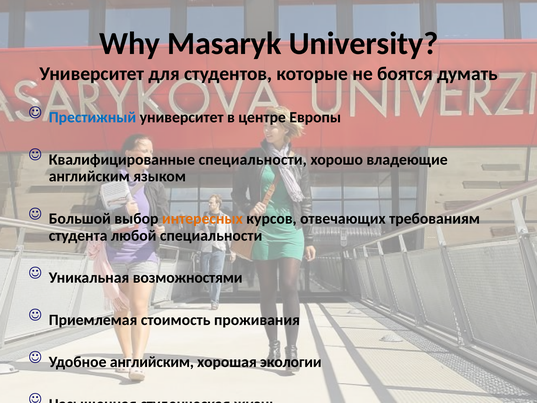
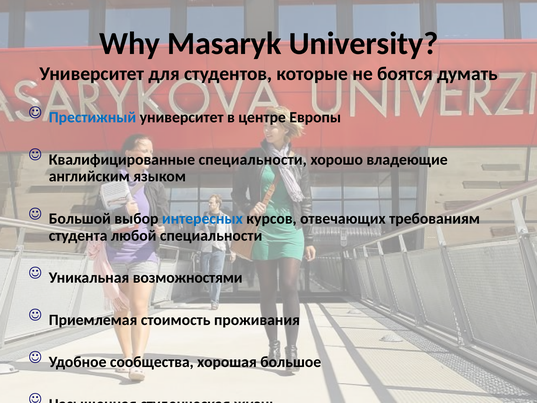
интересных colour: orange -> blue (202, 218)
Удобное английским: английским -> сообщества (152, 362)
экологии: экологии -> большое (291, 362)
